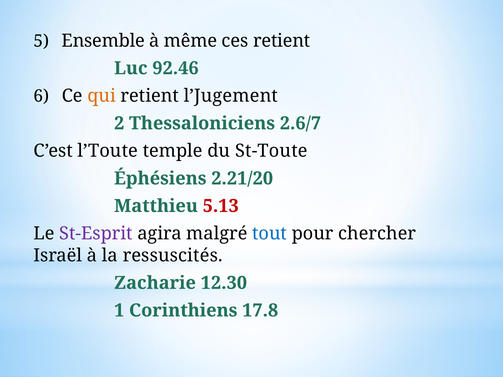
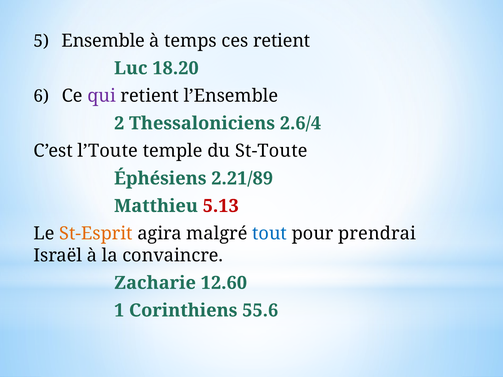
même: même -> temps (190, 41)
92.46: 92.46 -> 18.20 (175, 68)
qui colour: orange -> purple (102, 96)
l’Jugement: l’Jugement -> l’Ensemble (231, 96)
2.6/7: 2.6/7 -> 2.6/4 (300, 123)
2.21/20: 2.21/20 -> 2.21/89 (242, 179)
St-Esprit colour: purple -> orange (96, 234)
chercher: chercher -> prendrai (377, 234)
ressuscités: ressuscités -> convaincre (173, 256)
12.30: 12.30 -> 12.60 (224, 283)
17.8: 17.8 -> 55.6 (260, 311)
